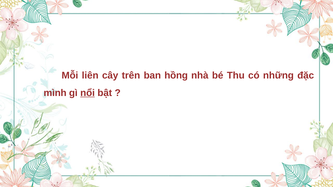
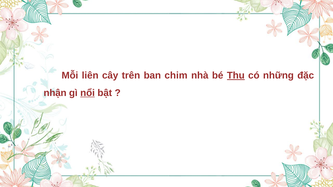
hồng: hồng -> chim (176, 76)
Thu underline: none -> present (236, 76)
mình: mình -> nhận (55, 93)
